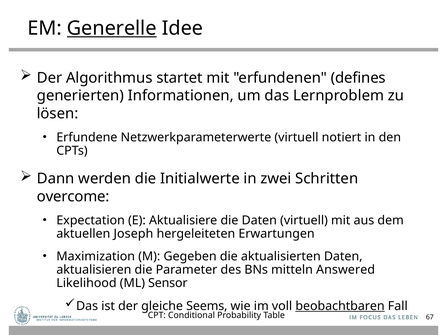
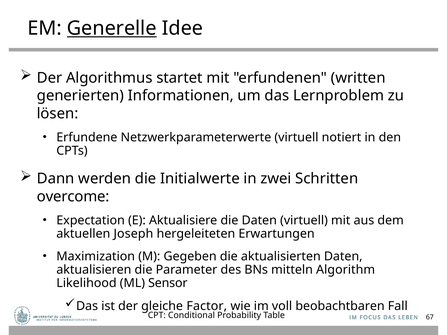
defines: defines -> written (358, 78)
Answered: Answered -> Algorithm (346, 270)
Seems: Seems -> Factor (207, 306)
beobachtbaren underline: present -> none (340, 306)
